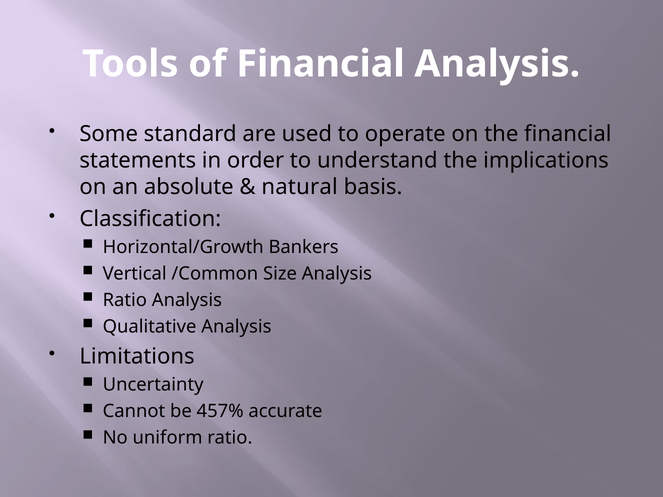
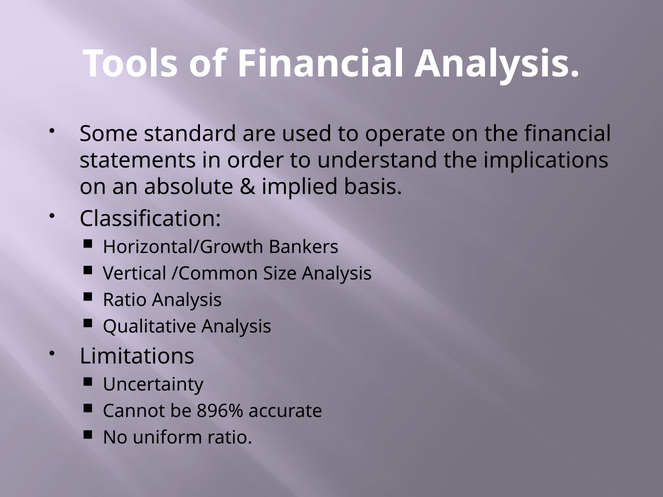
natural: natural -> implied (300, 187)
457%: 457% -> 896% (220, 412)
